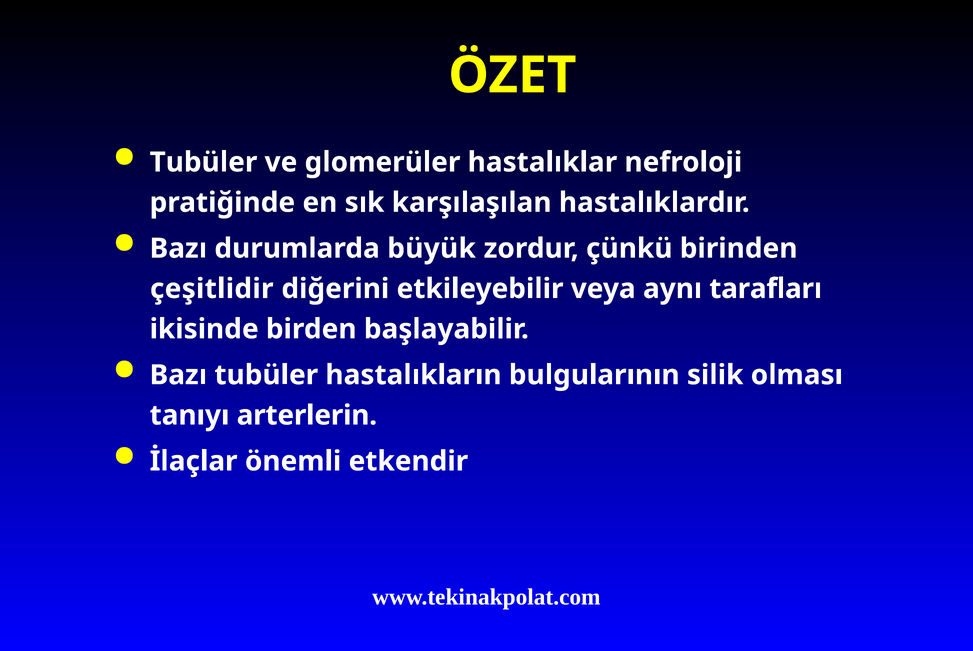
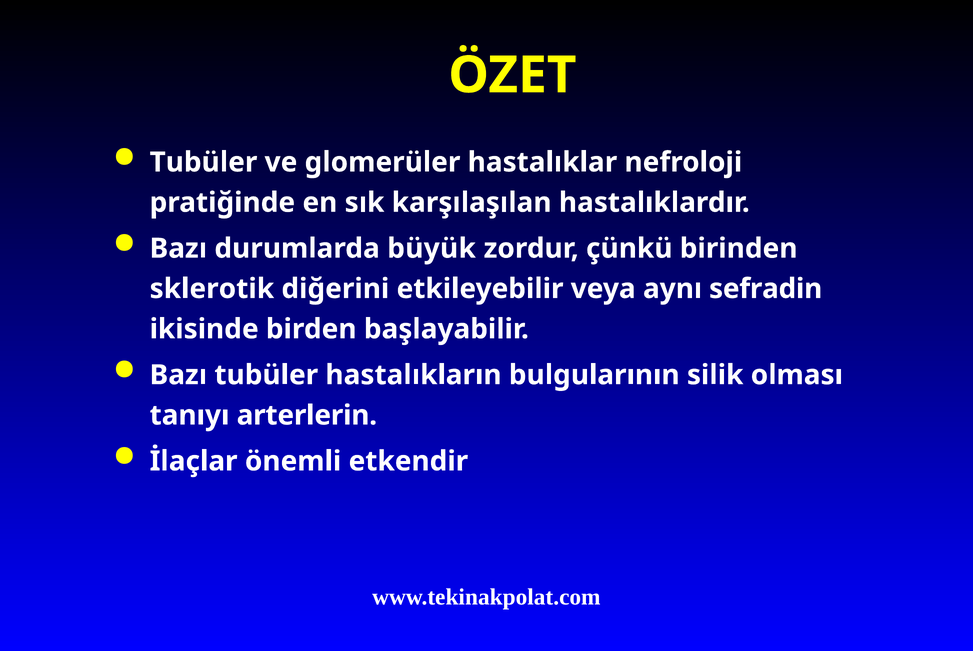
çeşitlidir: çeşitlidir -> sklerotik (212, 289)
tarafları: tarafları -> sefradin (766, 289)
